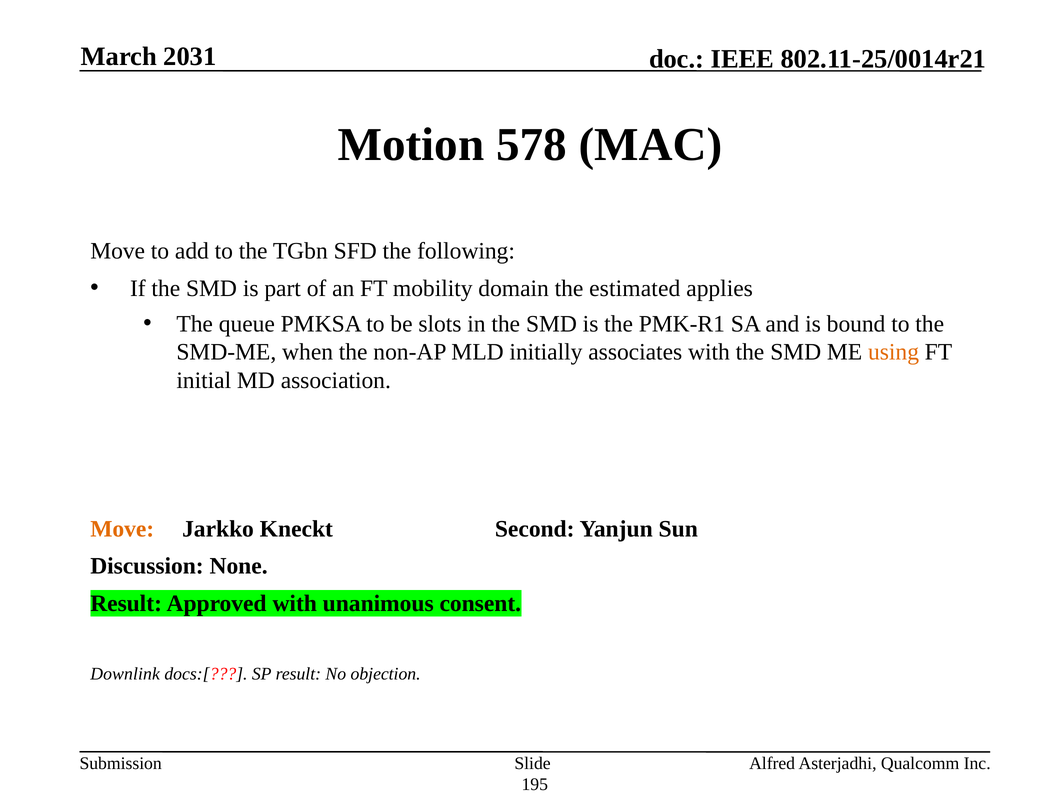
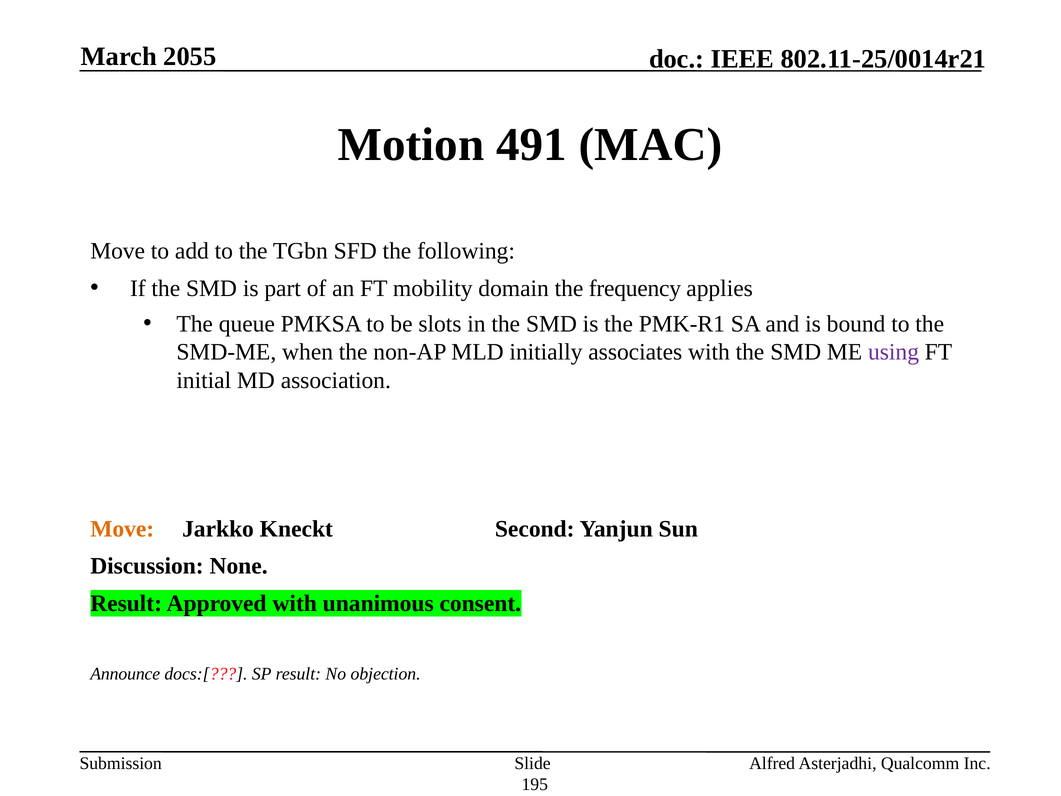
2031: 2031 -> 2055 (190, 56)
578: 578 -> 491 (531, 145)
estimated: estimated -> frequency (635, 288)
using colour: orange -> purple (894, 352)
Downlink: Downlink -> Announce (125, 673)
